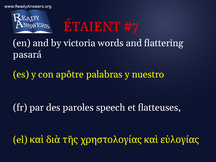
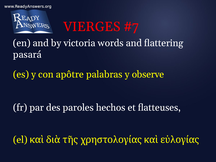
ÉTAIENT: ÉTAIENT -> VIERGES (92, 27)
nuestro: nuestro -> observe (148, 74)
speech: speech -> hechos (111, 108)
